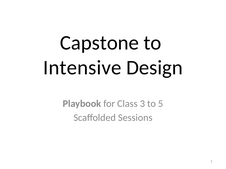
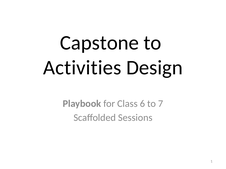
Intensive: Intensive -> Activities (82, 68)
3: 3 -> 6 (142, 104)
5: 5 -> 7 (161, 104)
